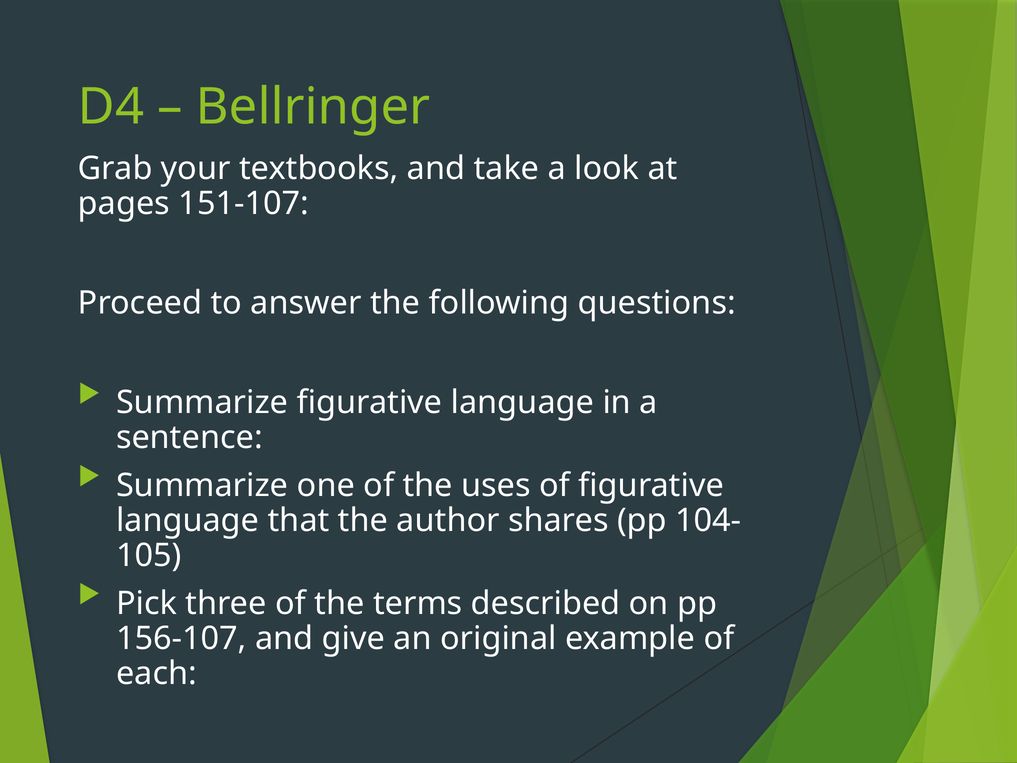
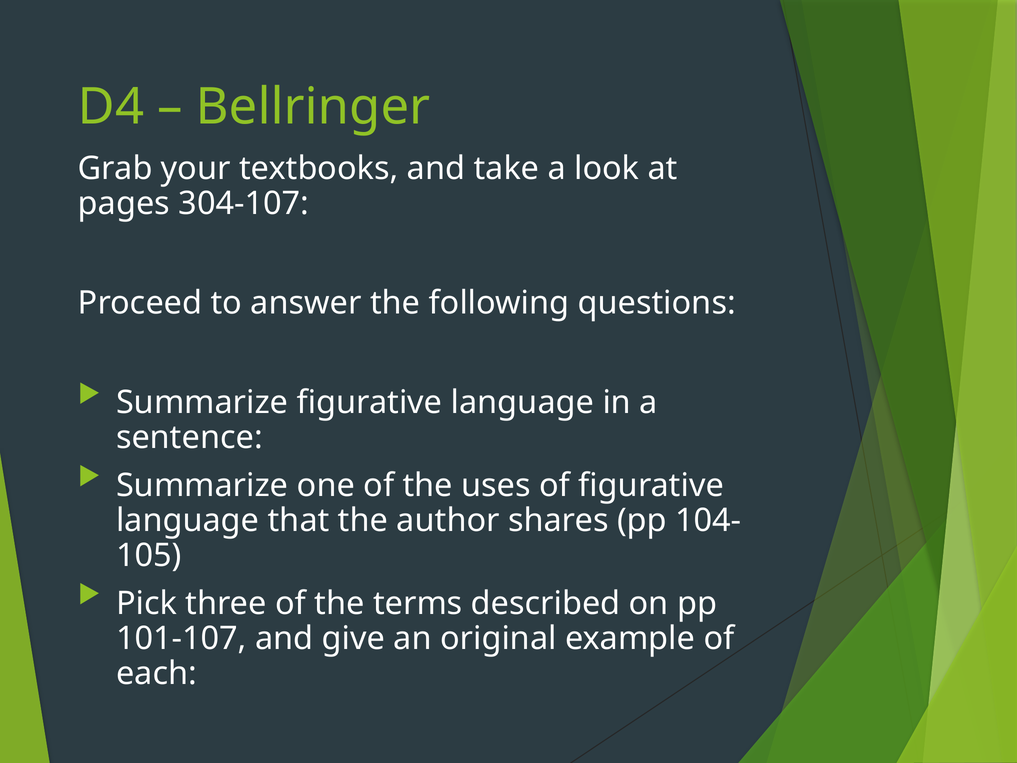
151-107: 151-107 -> 304-107 (244, 204)
156-107: 156-107 -> 101-107 (181, 638)
